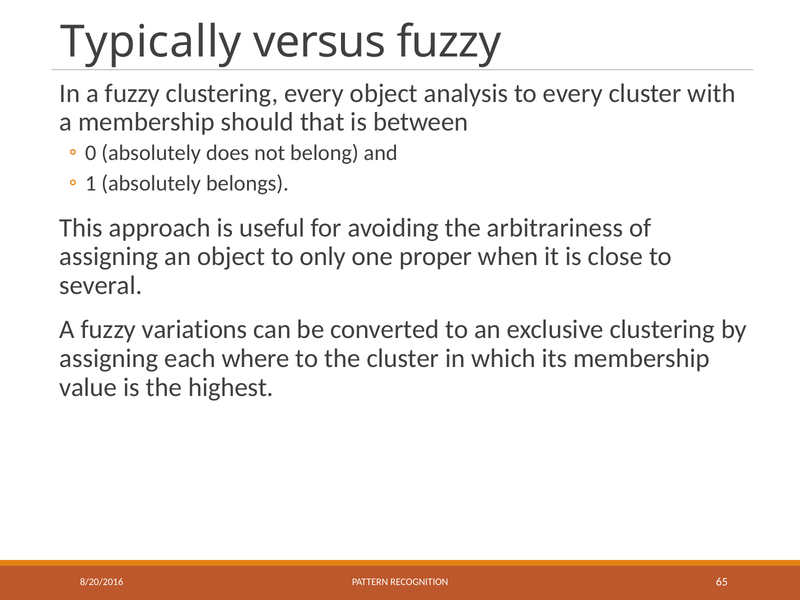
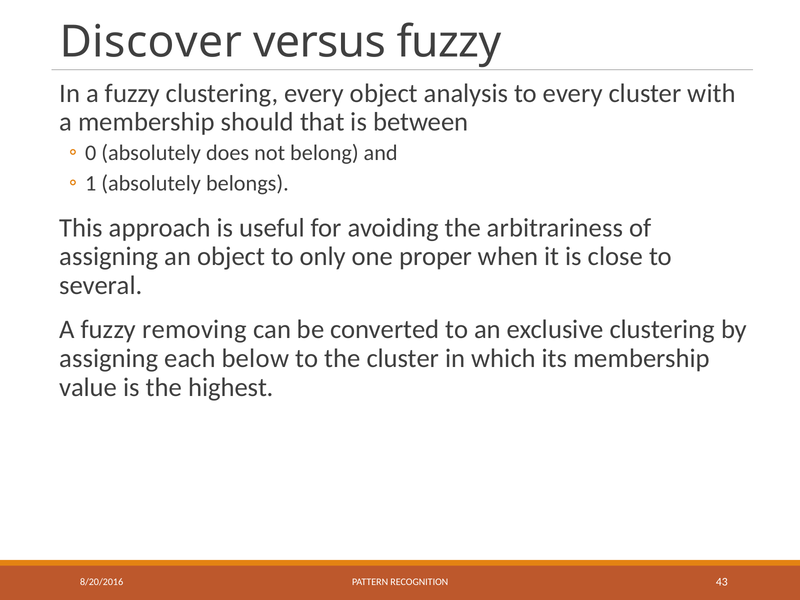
Typically: Typically -> Discover (151, 42)
variations: variations -> removing (194, 330)
where: where -> below (255, 358)
65: 65 -> 43 (722, 582)
